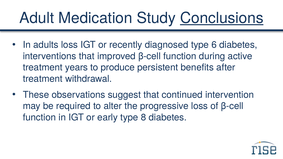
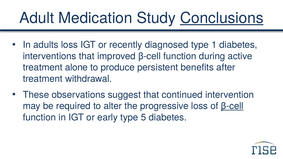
6: 6 -> 1 (214, 45)
years: years -> alone (76, 68)
β-cell underline: none -> present (232, 106)
8: 8 -> 5 (143, 118)
